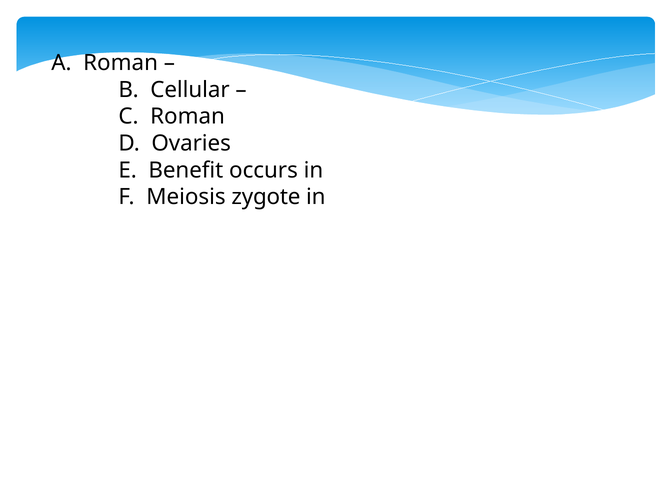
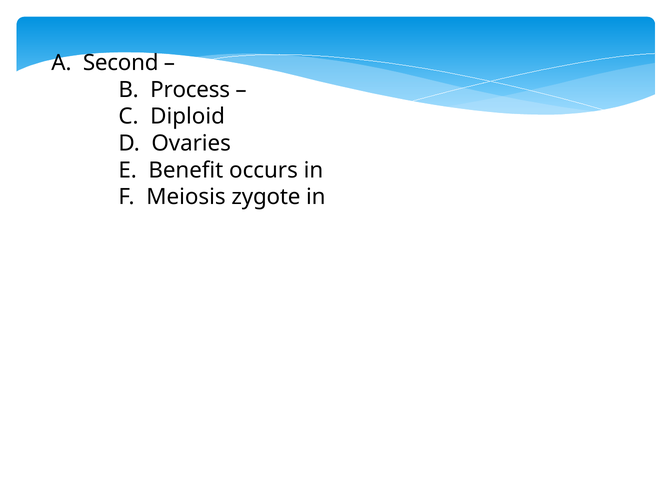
A Roman: Roman -> Second (121, 63)
Cellular: Cellular -> Process (190, 90)
C Roman: Roman -> Diploid (188, 117)
